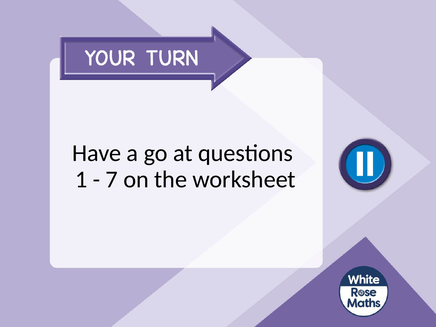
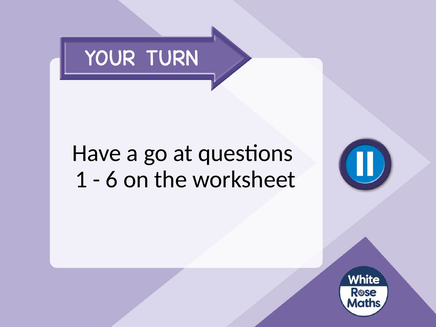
7: 7 -> 6 (112, 179)
